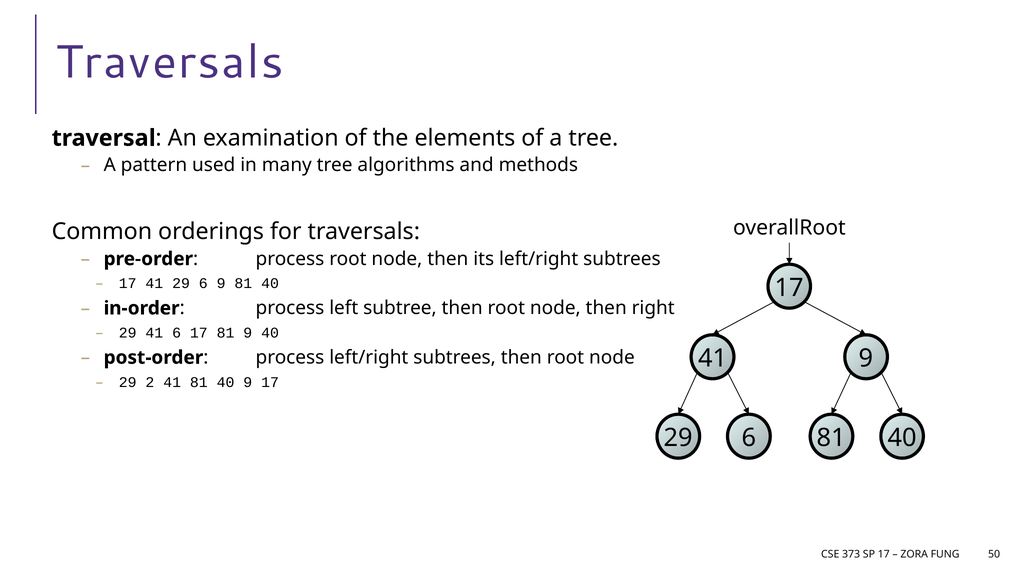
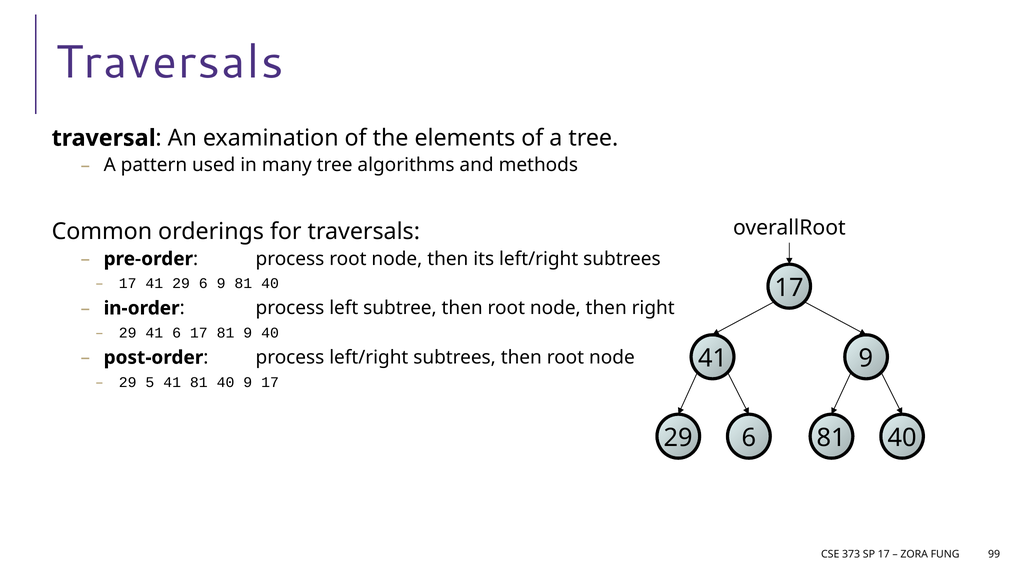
2: 2 -> 5 (150, 382)
50: 50 -> 99 (994, 554)
